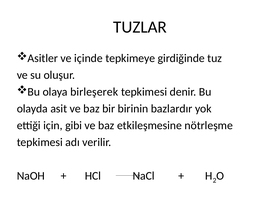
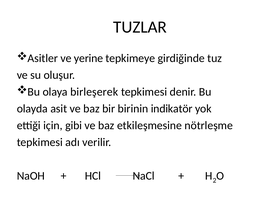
içinde: içinde -> yerine (89, 58)
bazlardır: bazlardır -> indikatör (172, 109)
